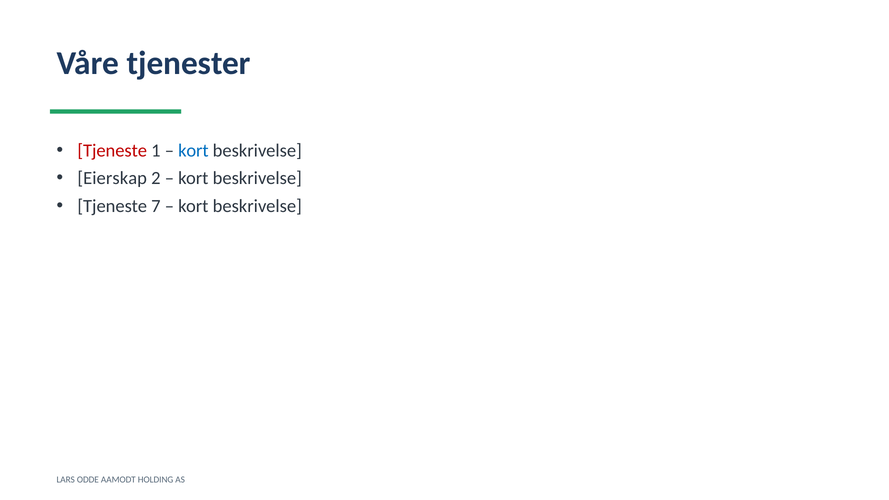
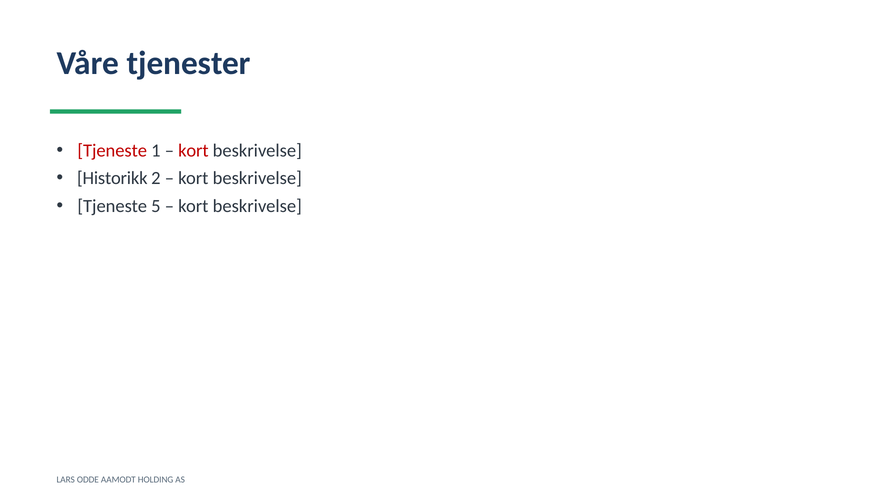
kort colour: blue -> red (193, 151)
Eierskap: Eierskap -> Historikk (112, 178)
7: 7 -> 5 (156, 206)
